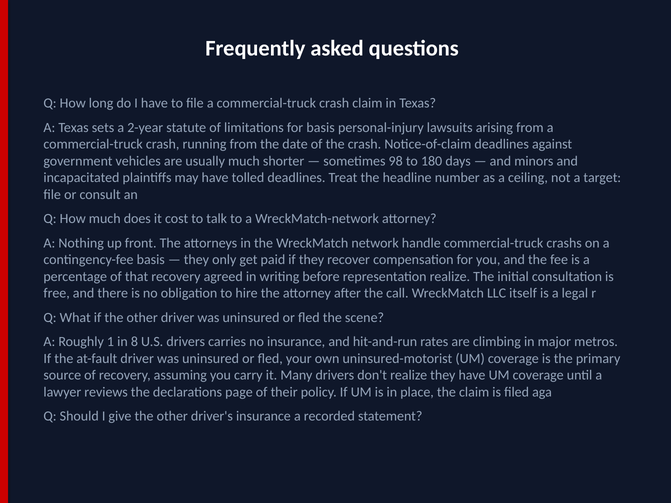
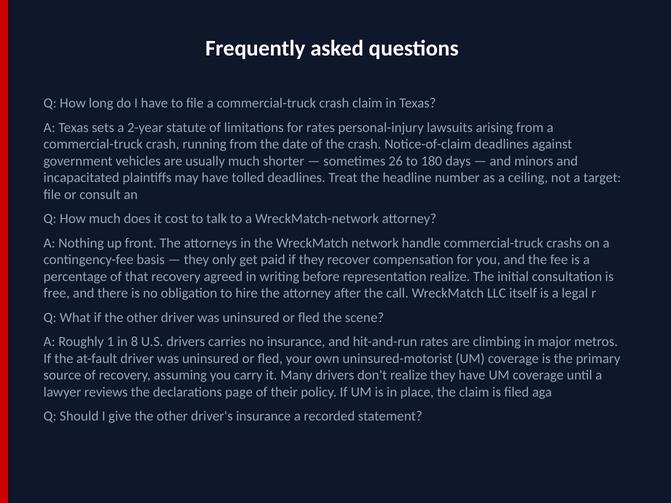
for basis: basis -> rates (321, 127)
98: 98 -> 26 (396, 161)
